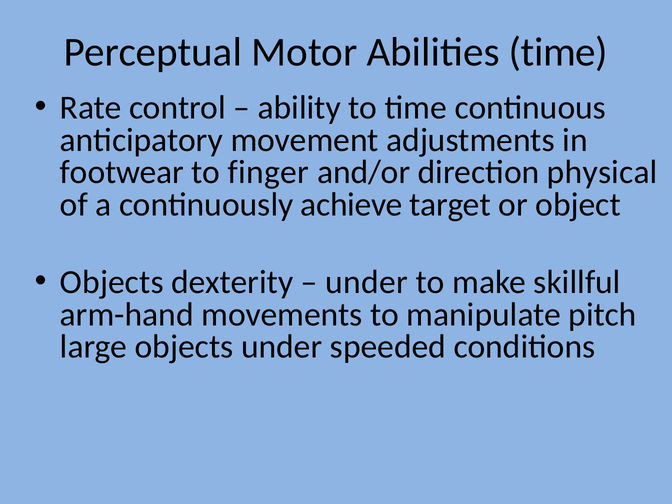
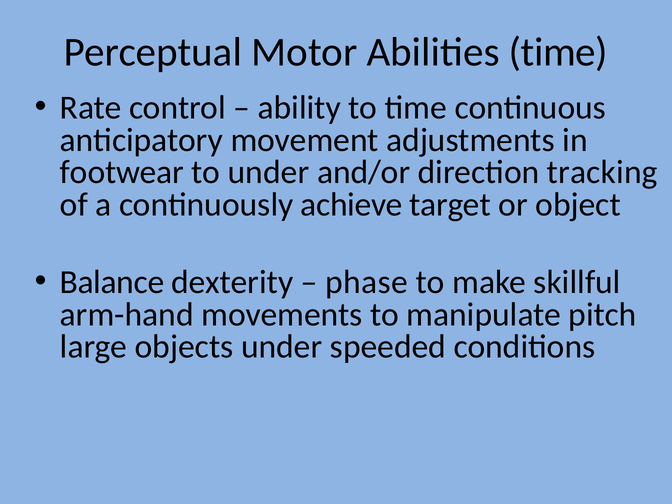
to finger: finger -> under (268, 172)
physical: physical -> tracking (602, 172)
Objects: Objects -> Balance (112, 282)
under: under -> phase (367, 282)
